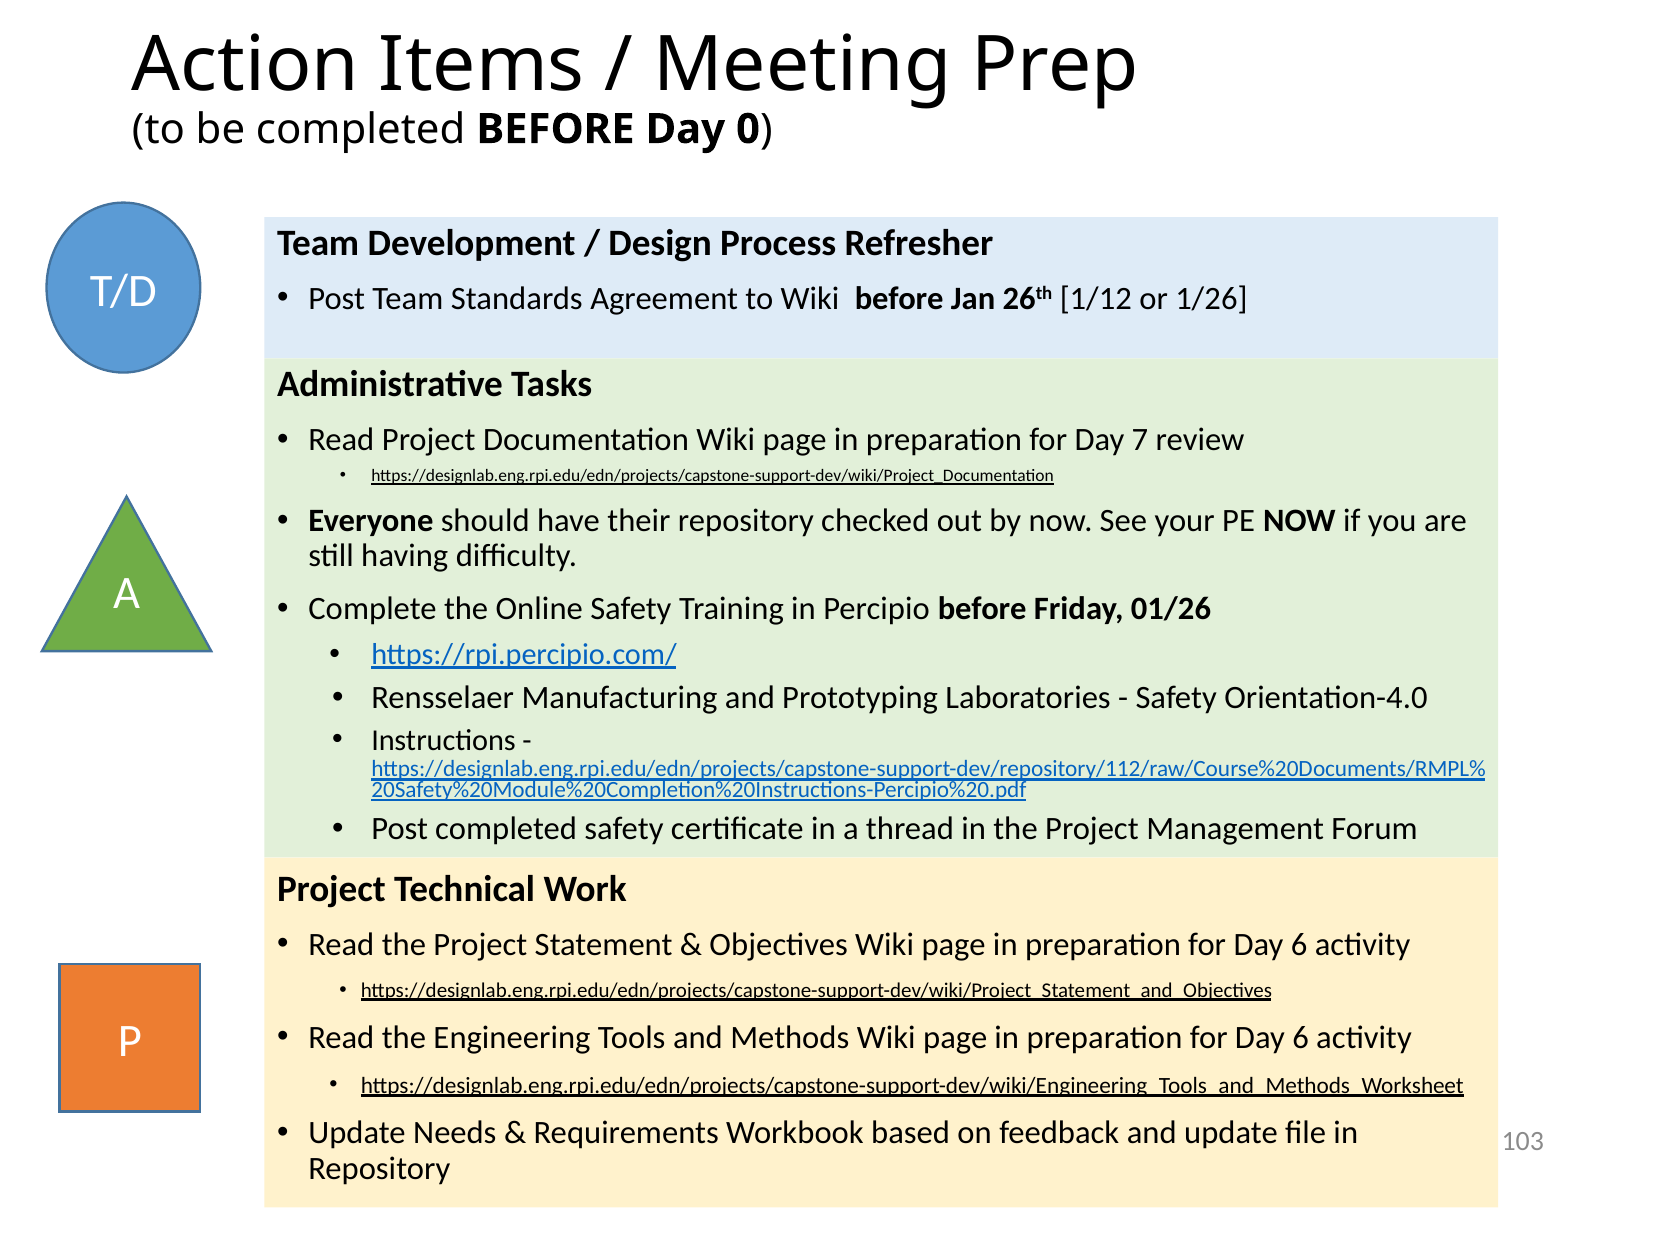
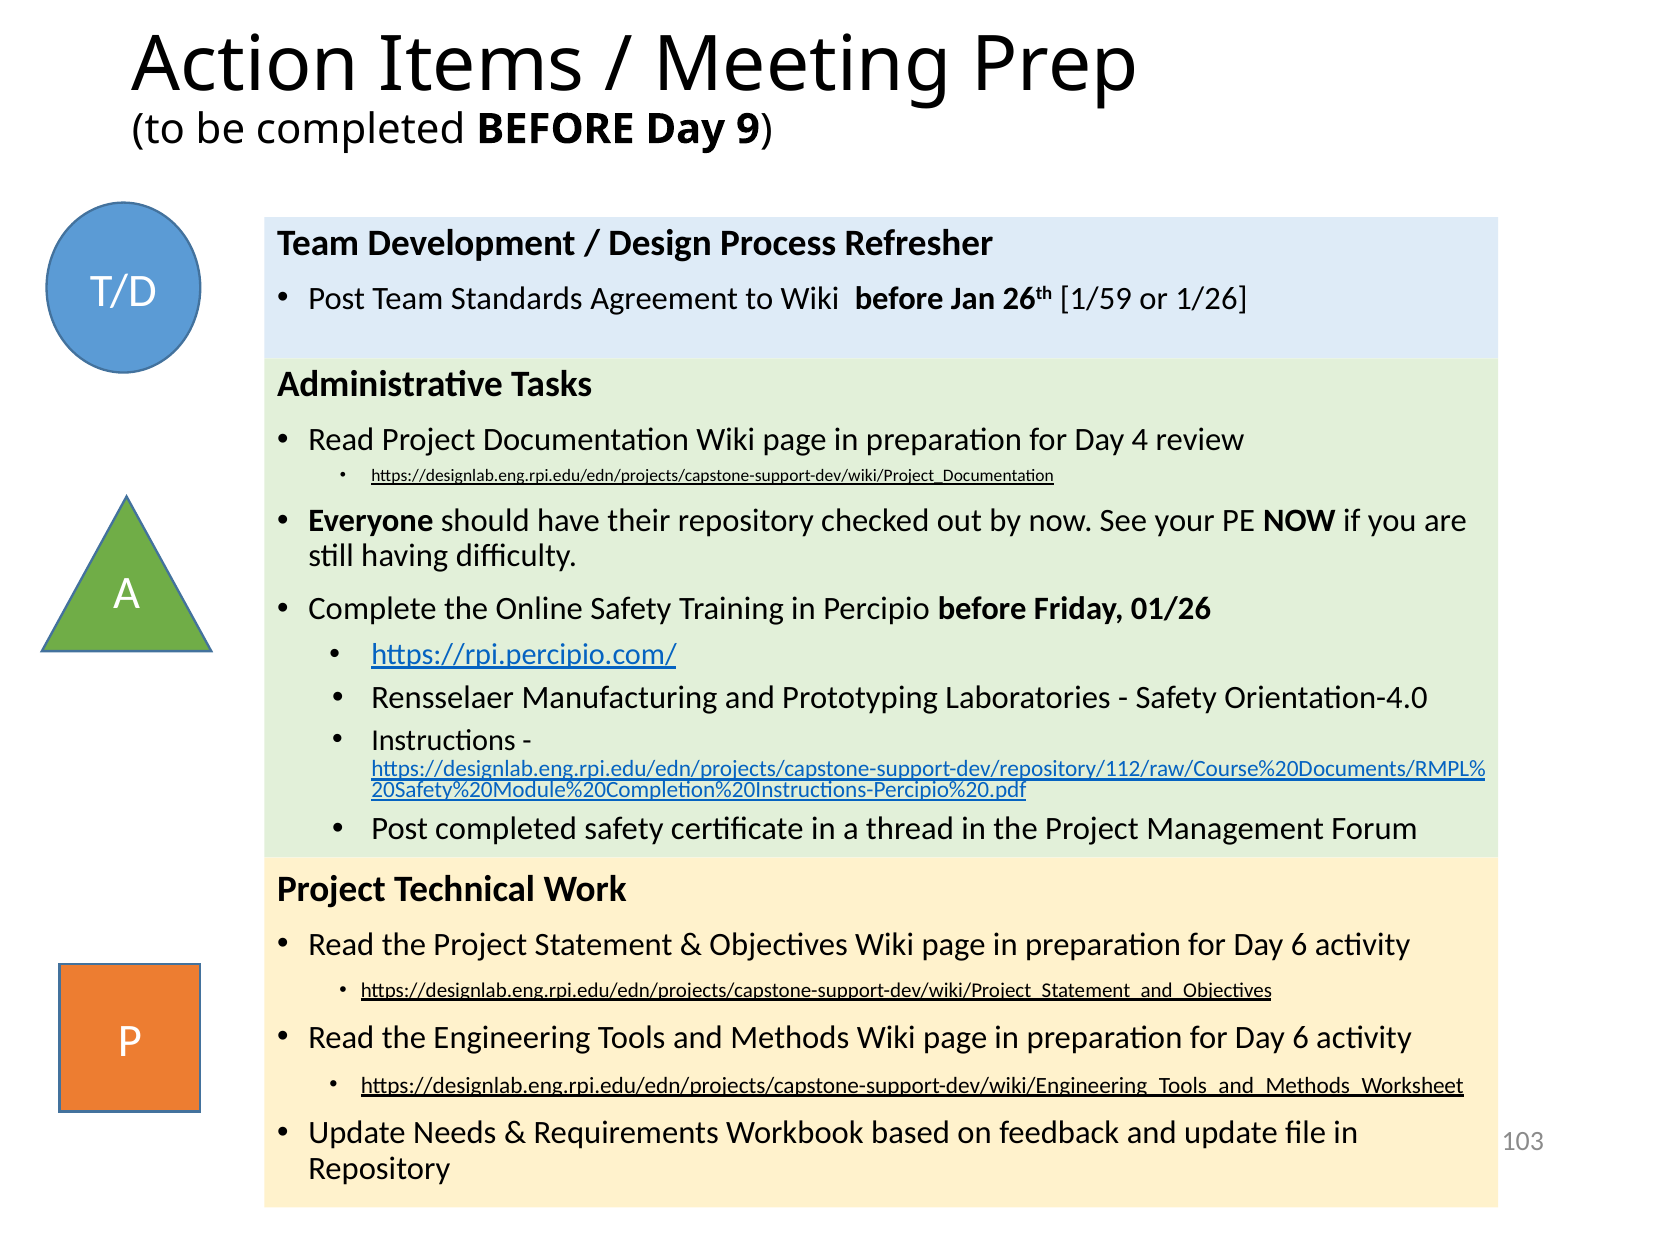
0: 0 -> 9 (748, 129)
1/12: 1/12 -> 1/59 (1096, 298)
7: 7 -> 4 (1140, 440)
